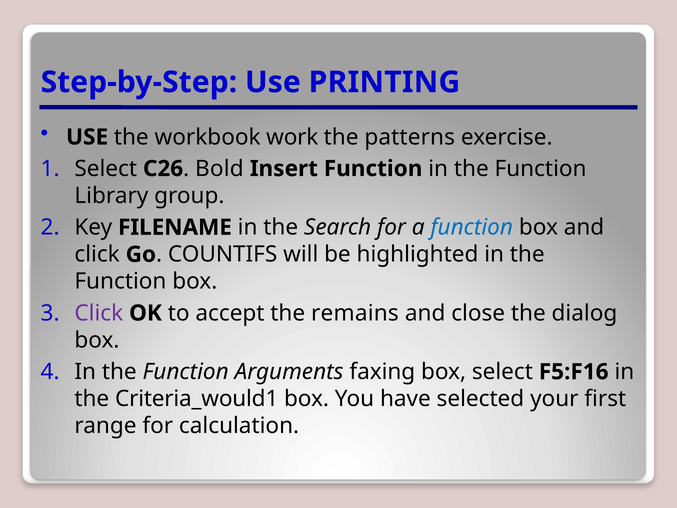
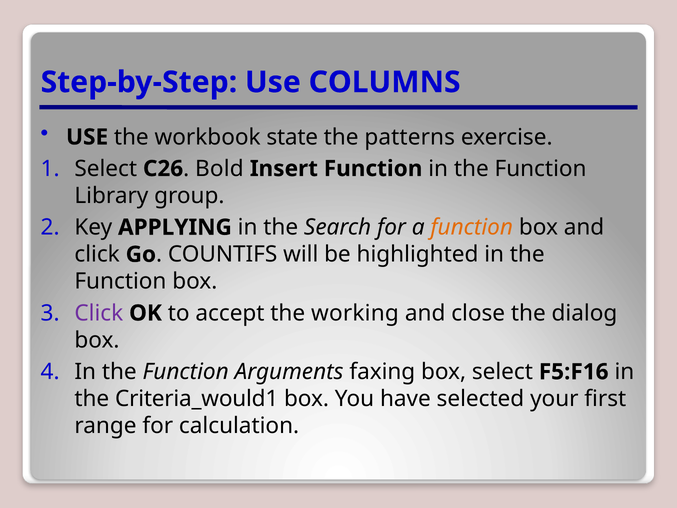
PRINTING: PRINTING -> COLUMNS (385, 82)
work: work -> state (292, 137)
FILENAME: FILENAME -> APPLYING (175, 227)
function colour: blue -> orange (472, 227)
remains: remains -> working (355, 313)
